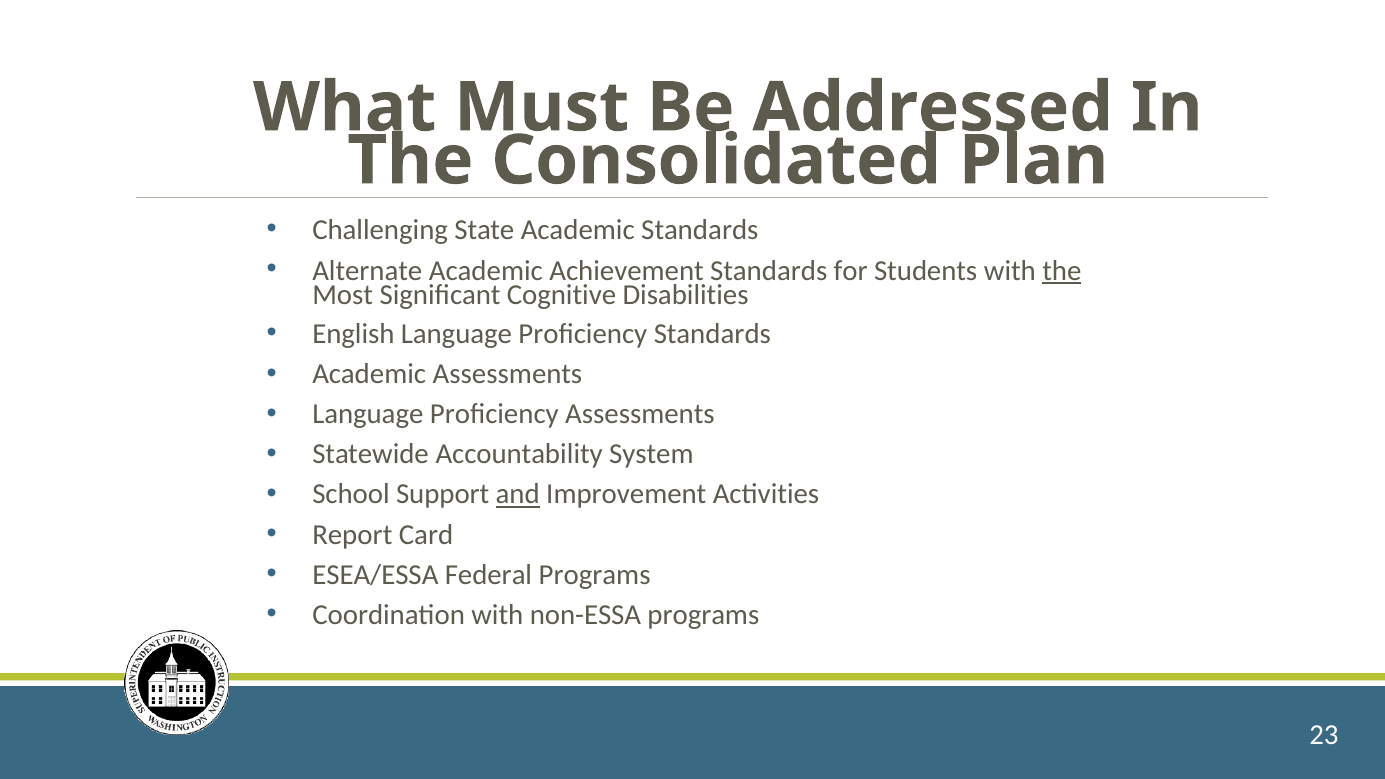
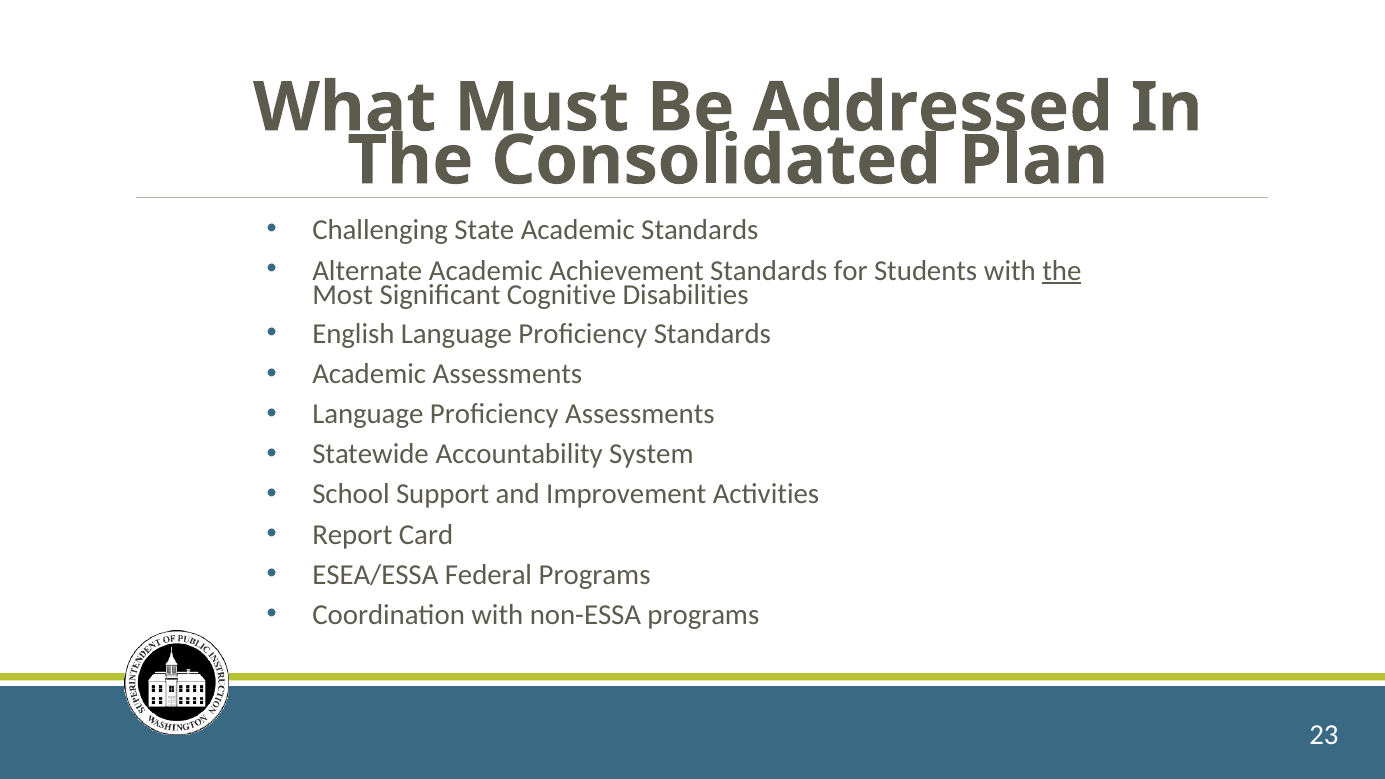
and underline: present -> none (518, 494)
